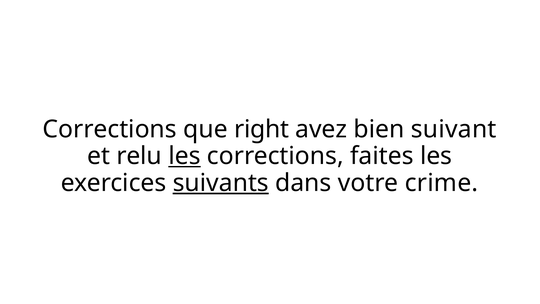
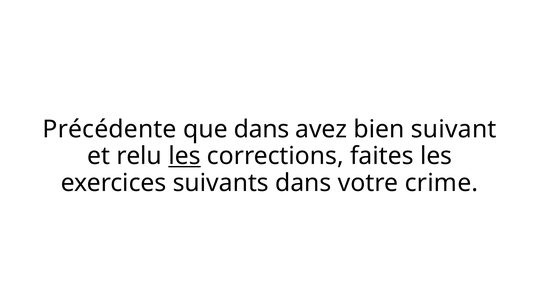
Corrections: Corrections -> Précédente (110, 129)
que right: right -> dans (262, 129)
suivants underline: present -> none (221, 183)
